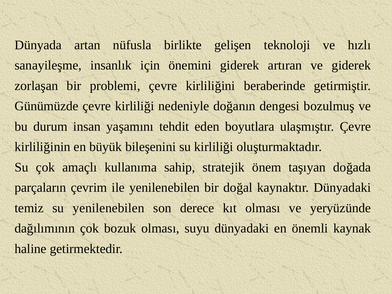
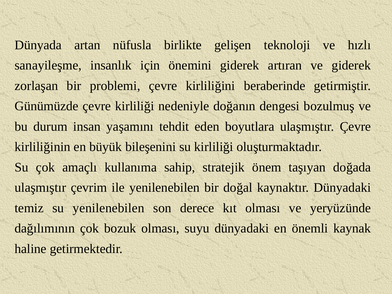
parçaların: parçaların -> ulaşmıştır (40, 188)
